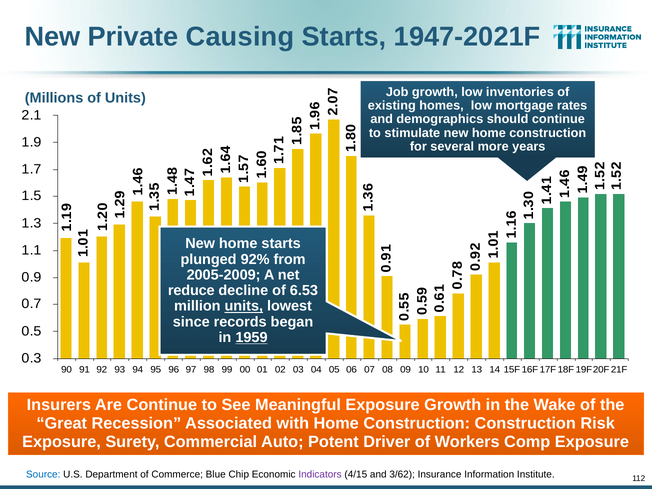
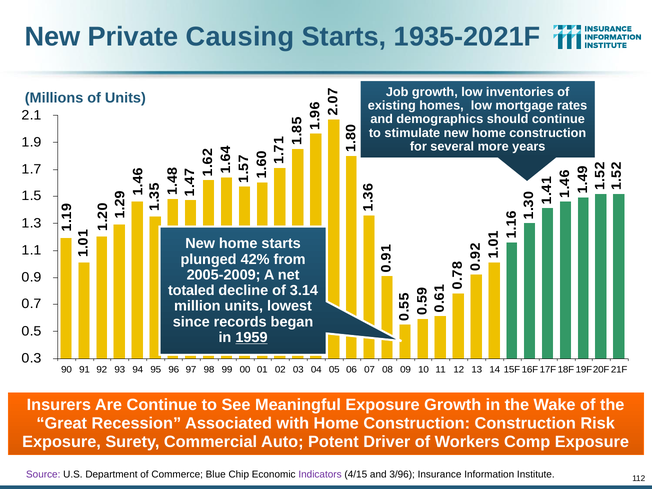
1947-2021F: 1947-2021F -> 1935-2021F (467, 37)
92%: 92% -> 42% (255, 259)
reduce: reduce -> totaled (191, 291)
6.53: 6.53 -> 3.14 (304, 291)
units underline: present -> none (244, 306)
Source colour: blue -> purple (43, 474)
3/62: 3/62 -> 3/96 (402, 474)
